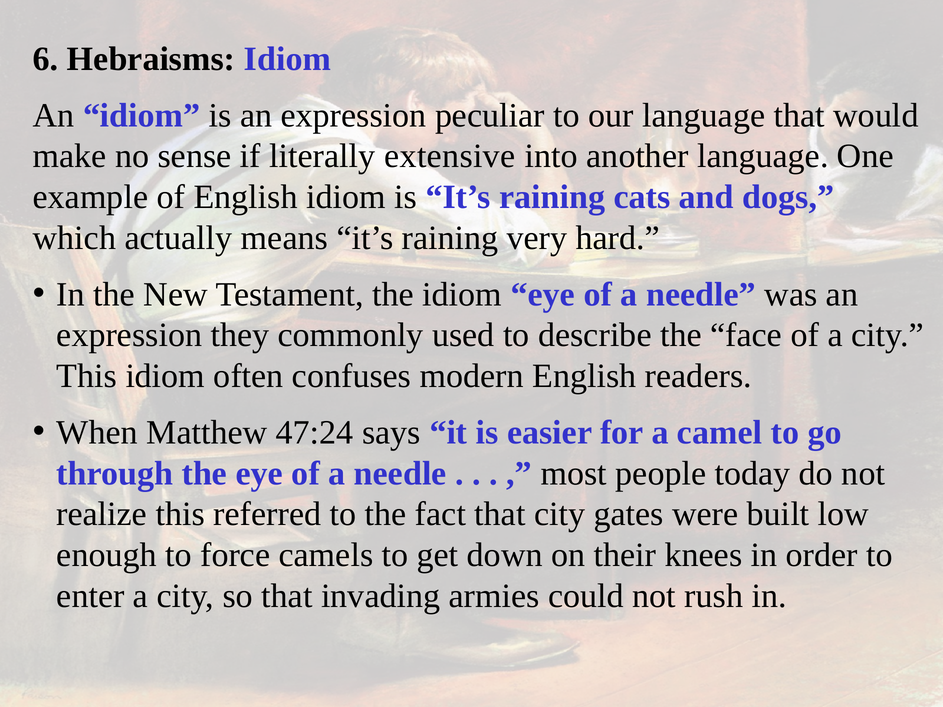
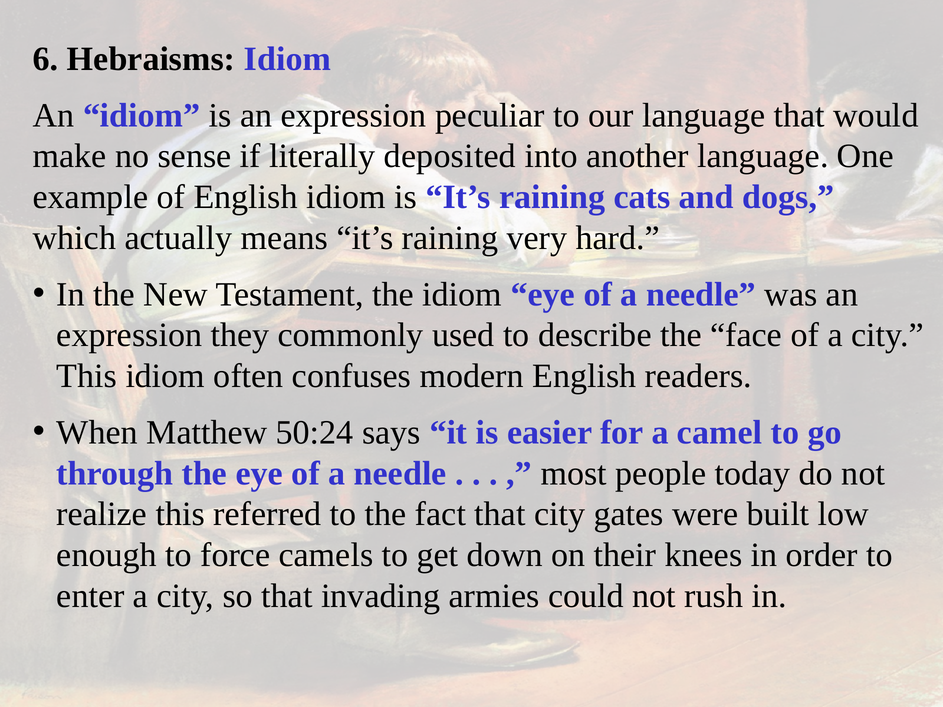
extensive: extensive -> deposited (450, 156)
47:24: 47:24 -> 50:24 (315, 433)
